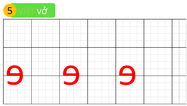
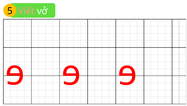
Viết colour: light green -> pink (26, 11)
